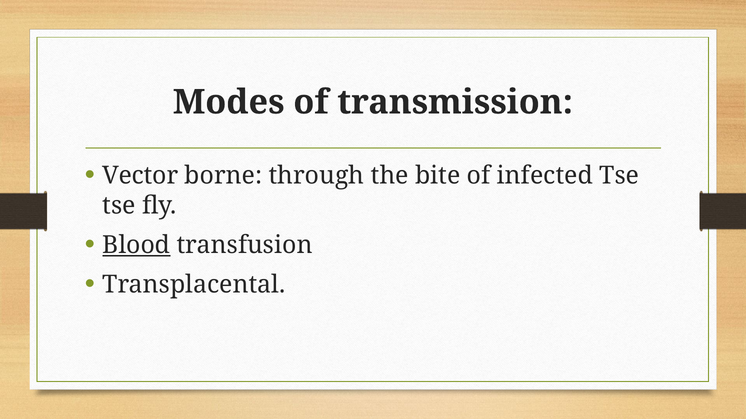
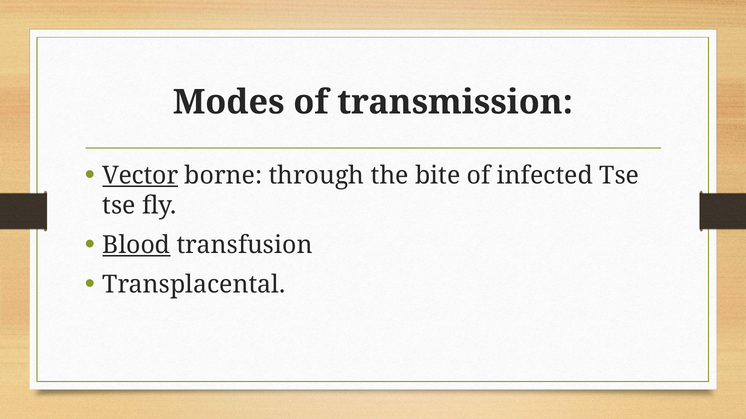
Vector underline: none -> present (140, 176)
